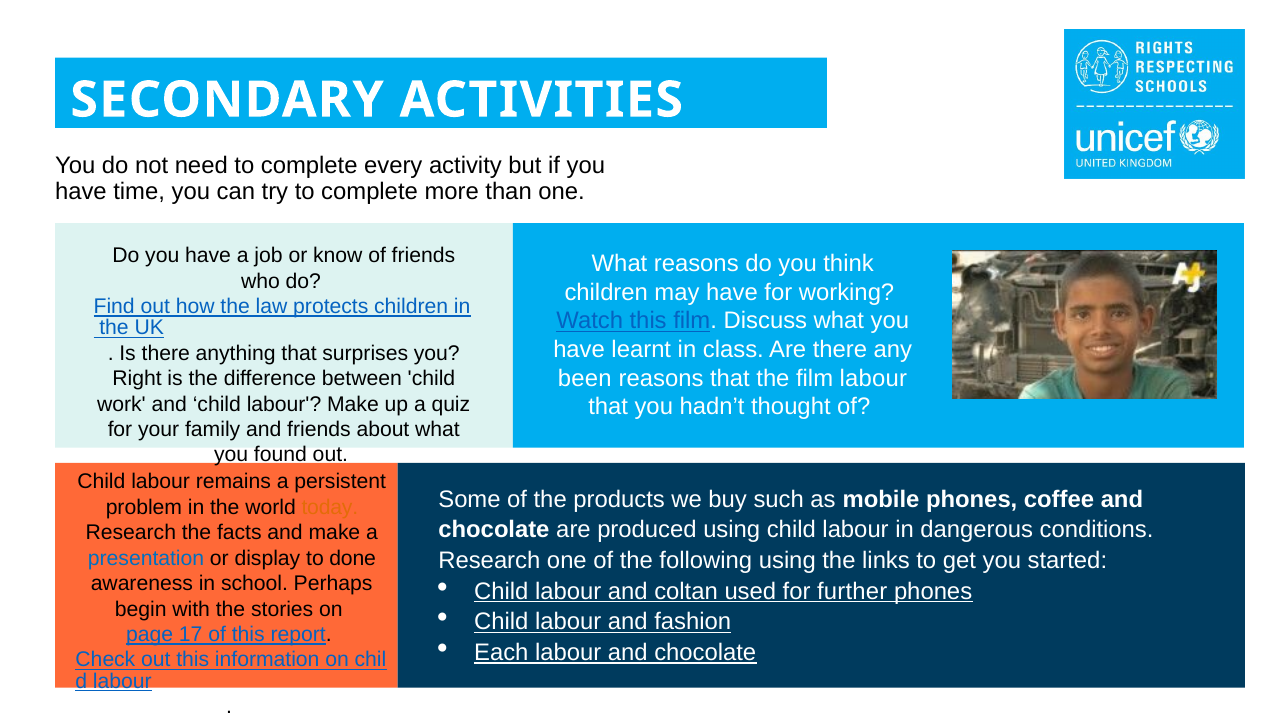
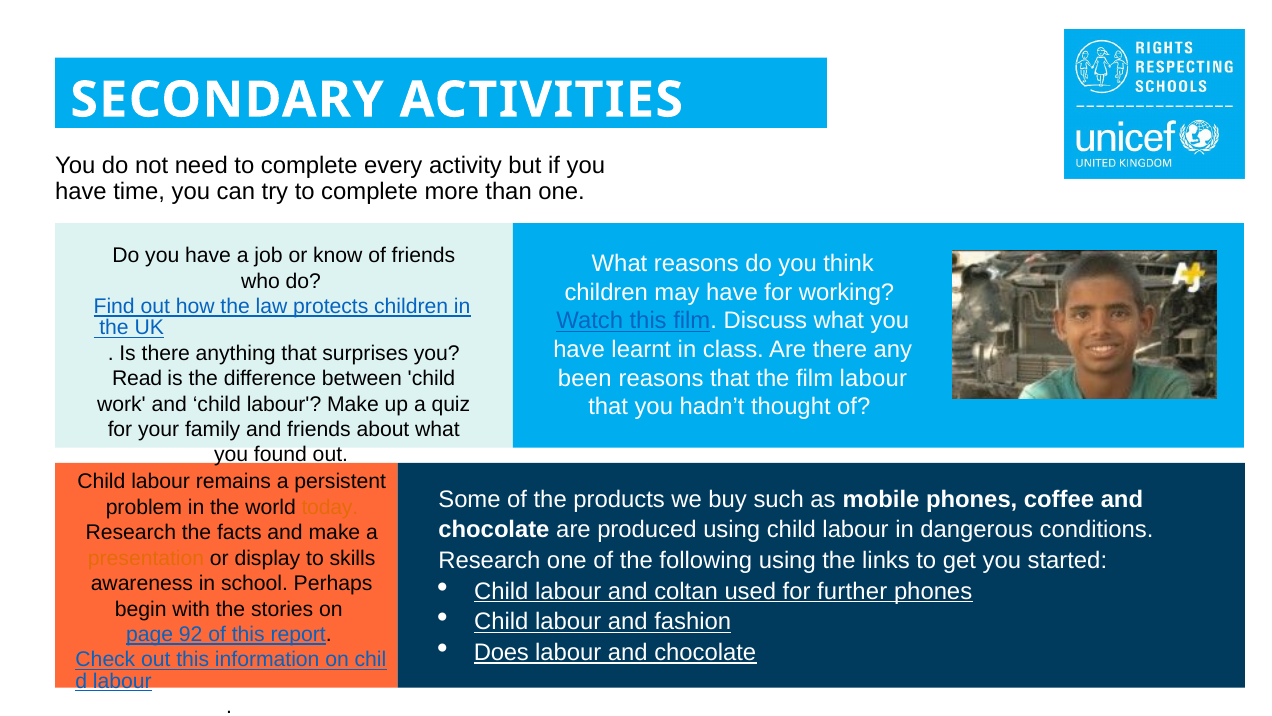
Right: Right -> Read (137, 378)
presentation colour: blue -> orange (146, 558)
done: done -> skills (353, 558)
17: 17 -> 92 (191, 634)
Each: Each -> Does (501, 652)
